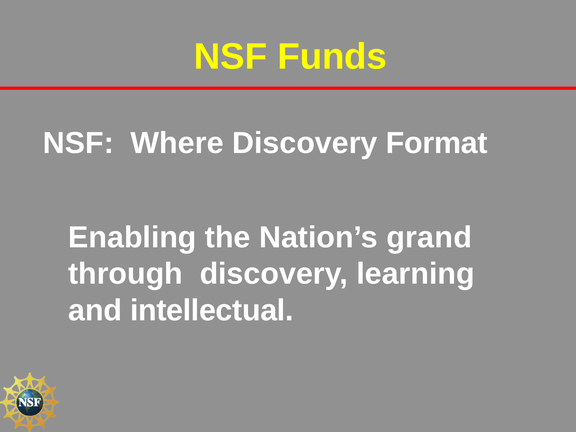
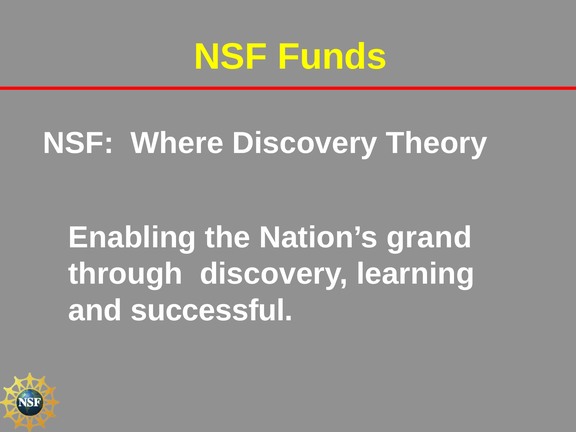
Format: Format -> Theory (437, 143)
intellectual: intellectual -> successful (212, 310)
